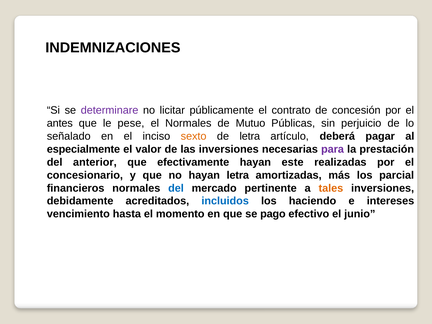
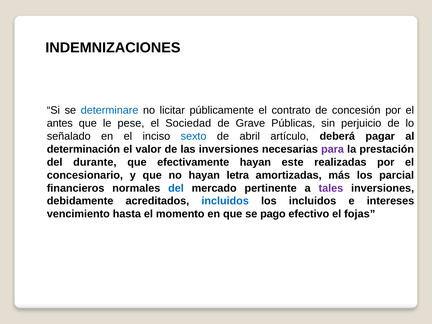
determinare colour: purple -> blue (110, 110)
el Normales: Normales -> Sociedad (188, 123)
Mutuo: Mutuo -> Grave (250, 123)
sexto colour: orange -> blue (194, 136)
de letra: letra -> abril (250, 136)
especialmente: especialmente -> determinación (83, 149)
anterior: anterior -> durante (95, 162)
tales colour: orange -> purple (331, 188)
los haciendo: haciendo -> incluidos (313, 201)
junio: junio -> fojas (360, 214)
